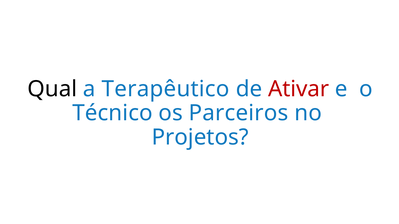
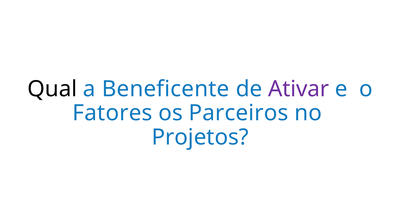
Terapêutico: Terapêutico -> Beneficente (166, 89)
Ativar colour: red -> purple (299, 89)
Técnico: Técnico -> Fatores (112, 113)
